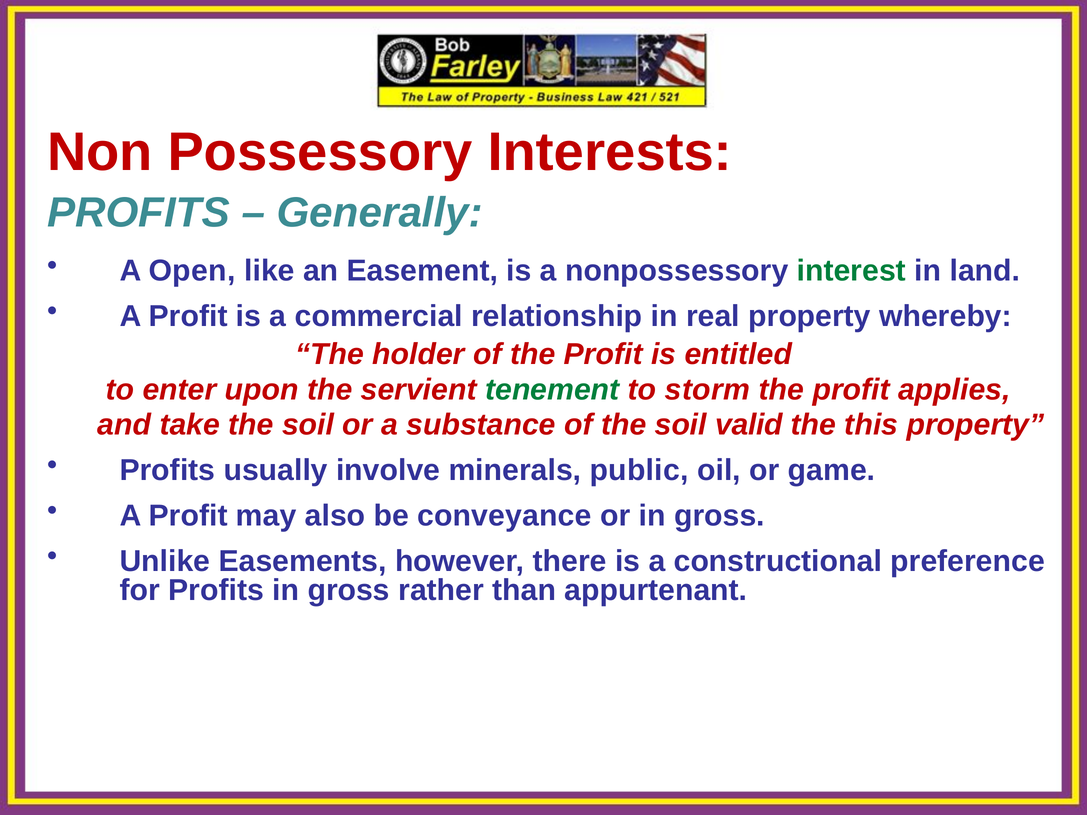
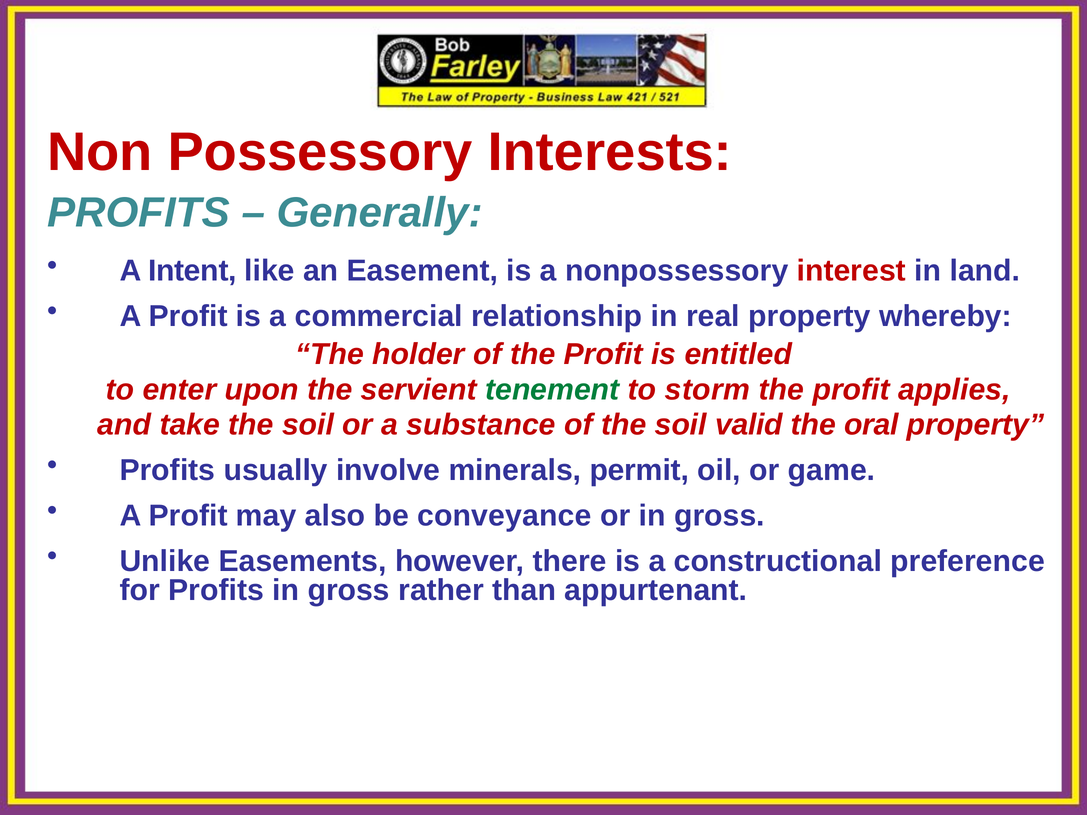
Open: Open -> Intent (192, 271)
interest colour: green -> red (851, 271)
this: this -> oral (872, 425)
public: public -> permit (639, 470)
